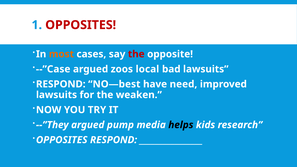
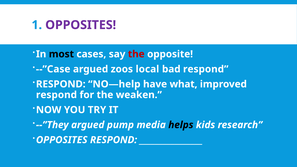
OPPOSITES colour: red -> purple (81, 25)
most colour: orange -> black (61, 54)
bad lawsuits: lawsuits -> respond (206, 69)
NO—best: NO—best -> NO—help (114, 84)
need: need -> what (184, 84)
lawsuits: lawsuits -> respond (56, 95)
